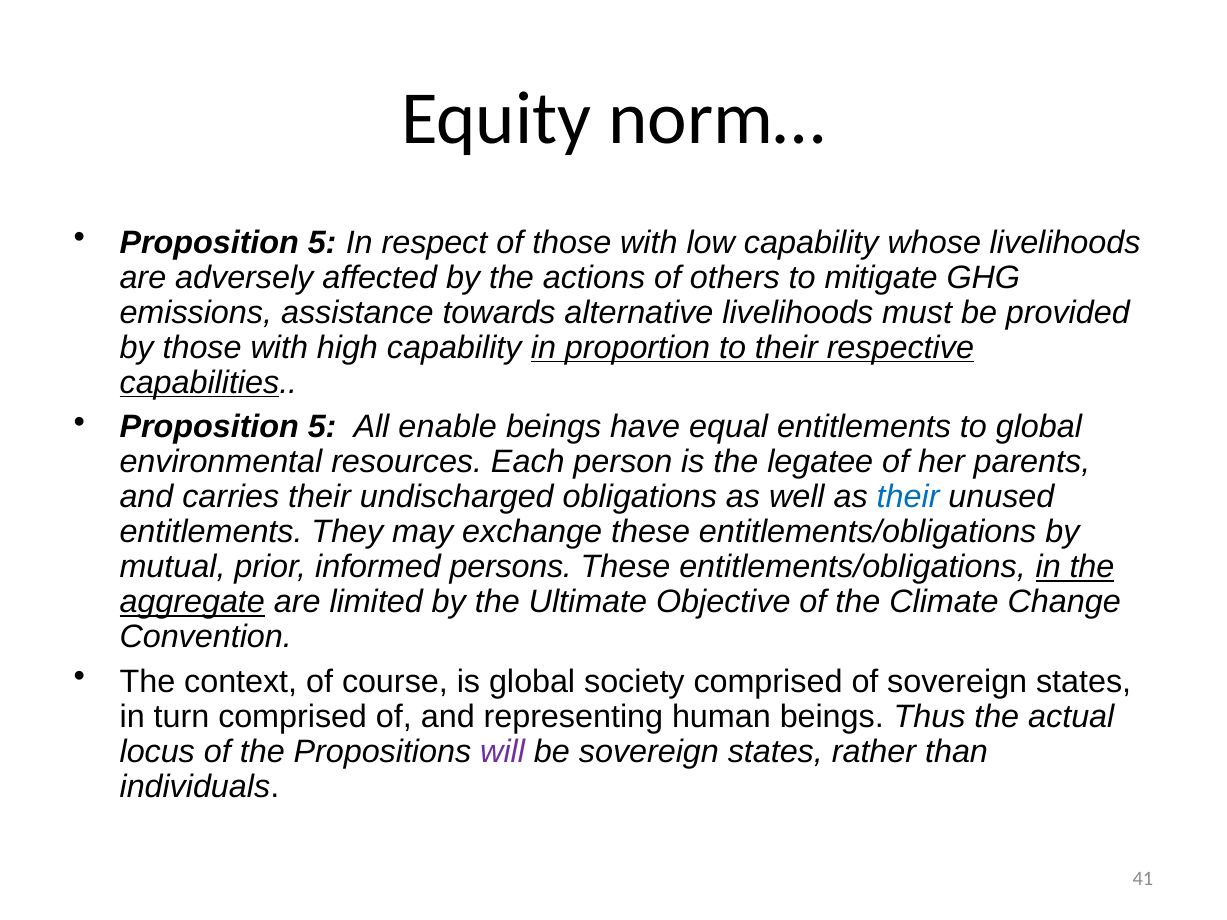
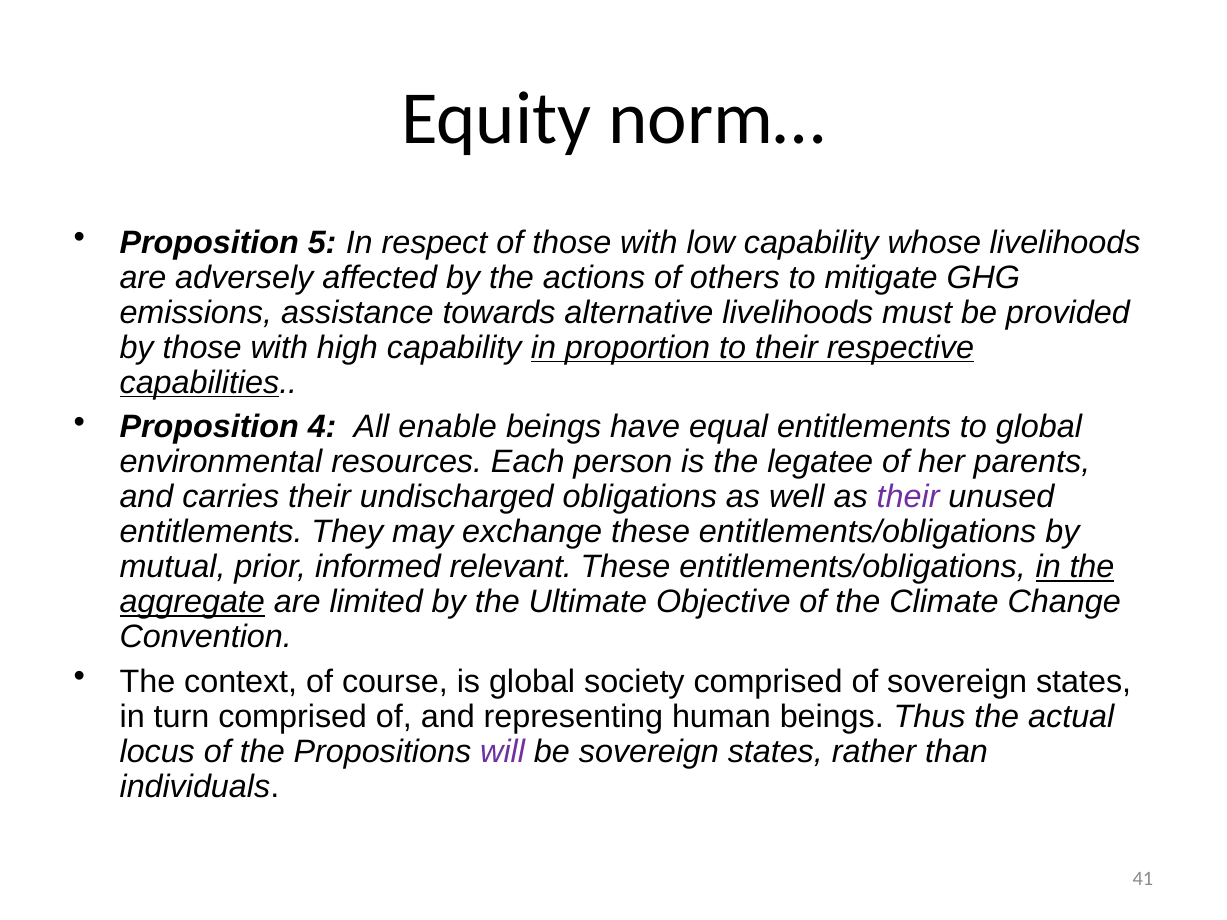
5: 5 -> 4 (322, 427)
their colour: blue -> purple (908, 497)
persons: persons -> relevant (511, 567)
